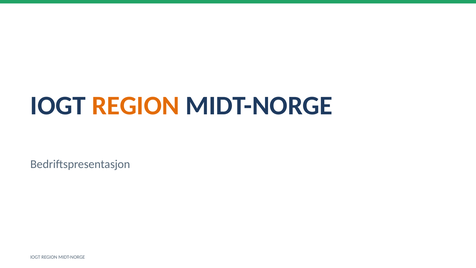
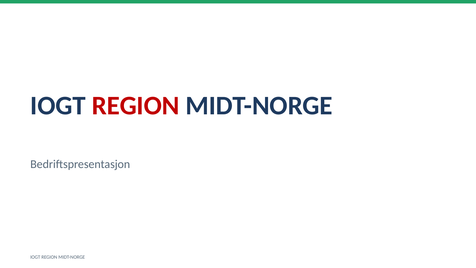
REGION colour: orange -> red (136, 106)
